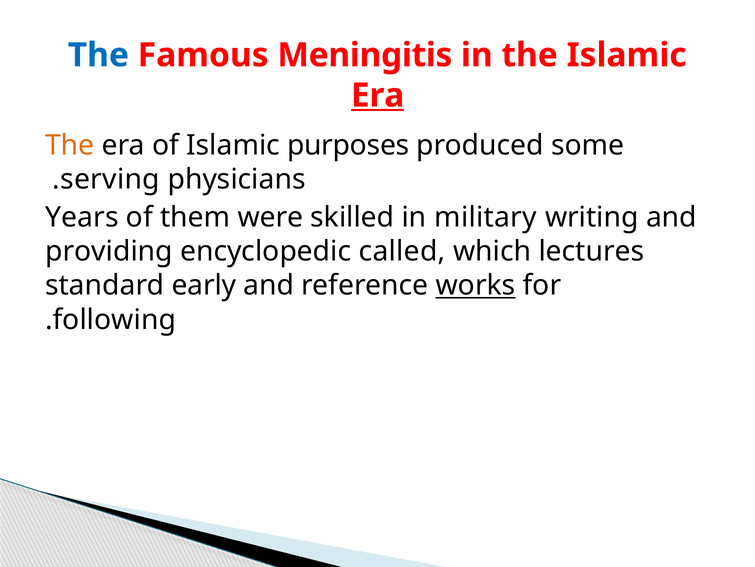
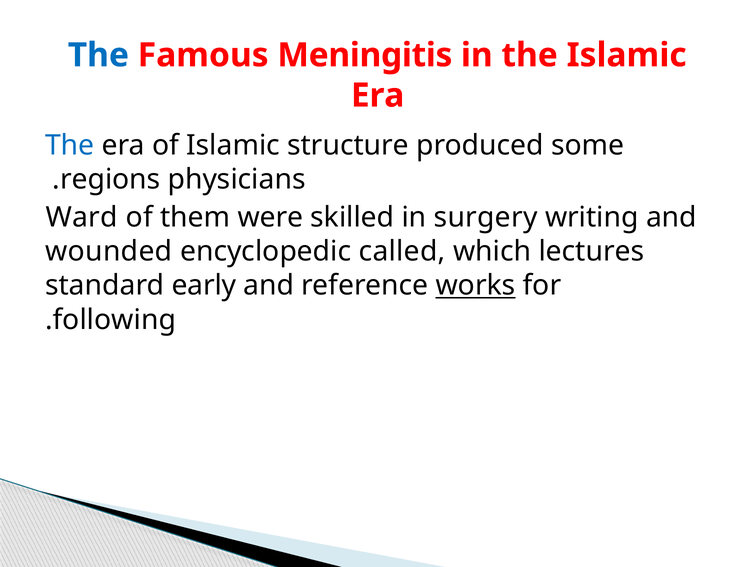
Era underline: present -> none (378, 95)
The colour: orange -> blue (70, 145)
purposes: purposes -> structure (348, 145)
serving: serving -> regions (110, 179)
Years: Years -> Ward (82, 217)
military: military -> surgery (486, 217)
providing: providing -> wounded (109, 251)
